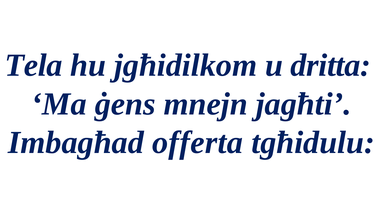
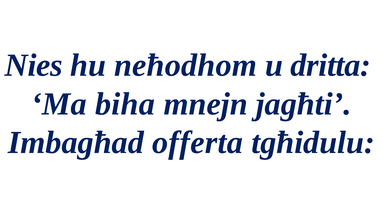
Tela: Tela -> Nies (34, 65)
jgħidilkom: jgħidilkom -> neħodhom (185, 65)
ġens: ġens -> biha (125, 104)
